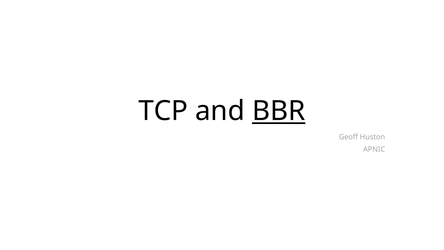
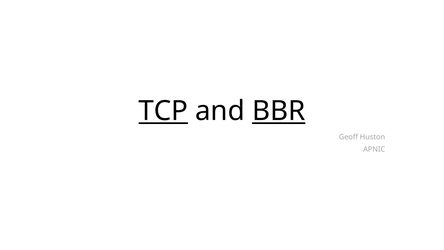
TCP underline: none -> present (163, 111)
